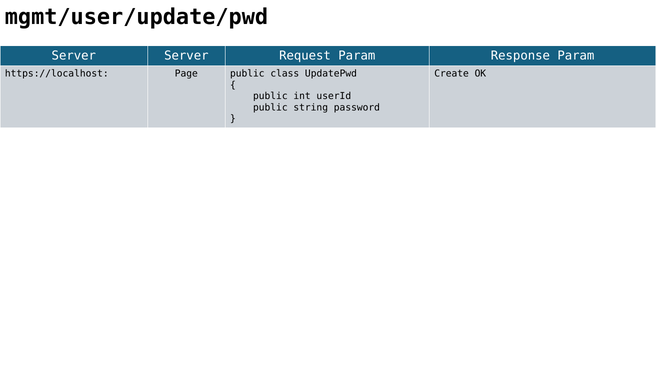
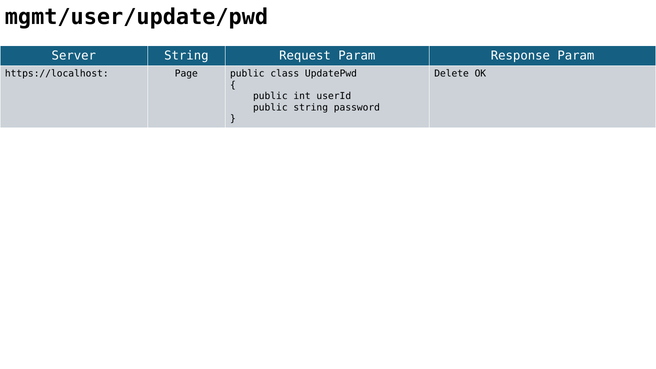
Server Server: Server -> String (186, 55)
Create: Create -> Delete (452, 74)
